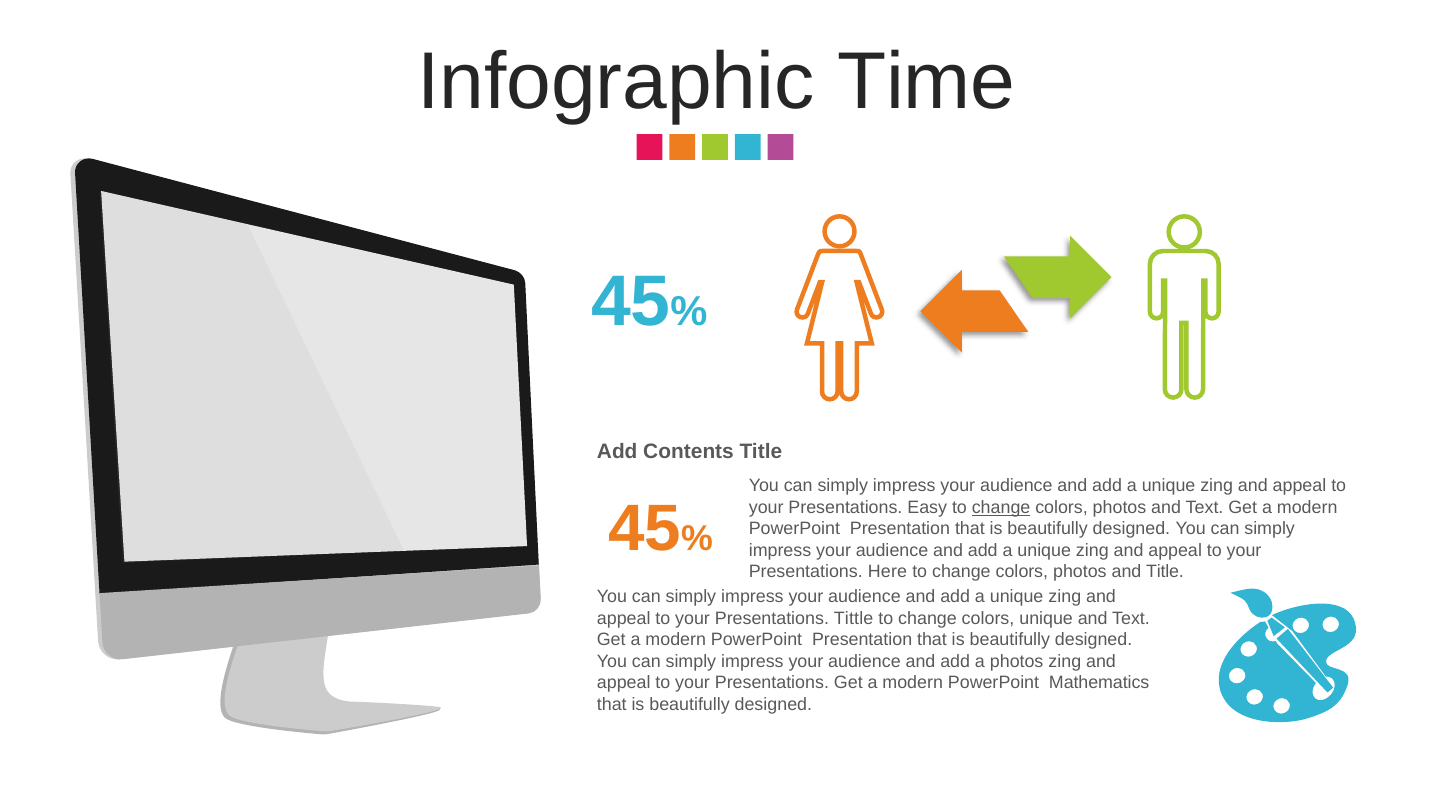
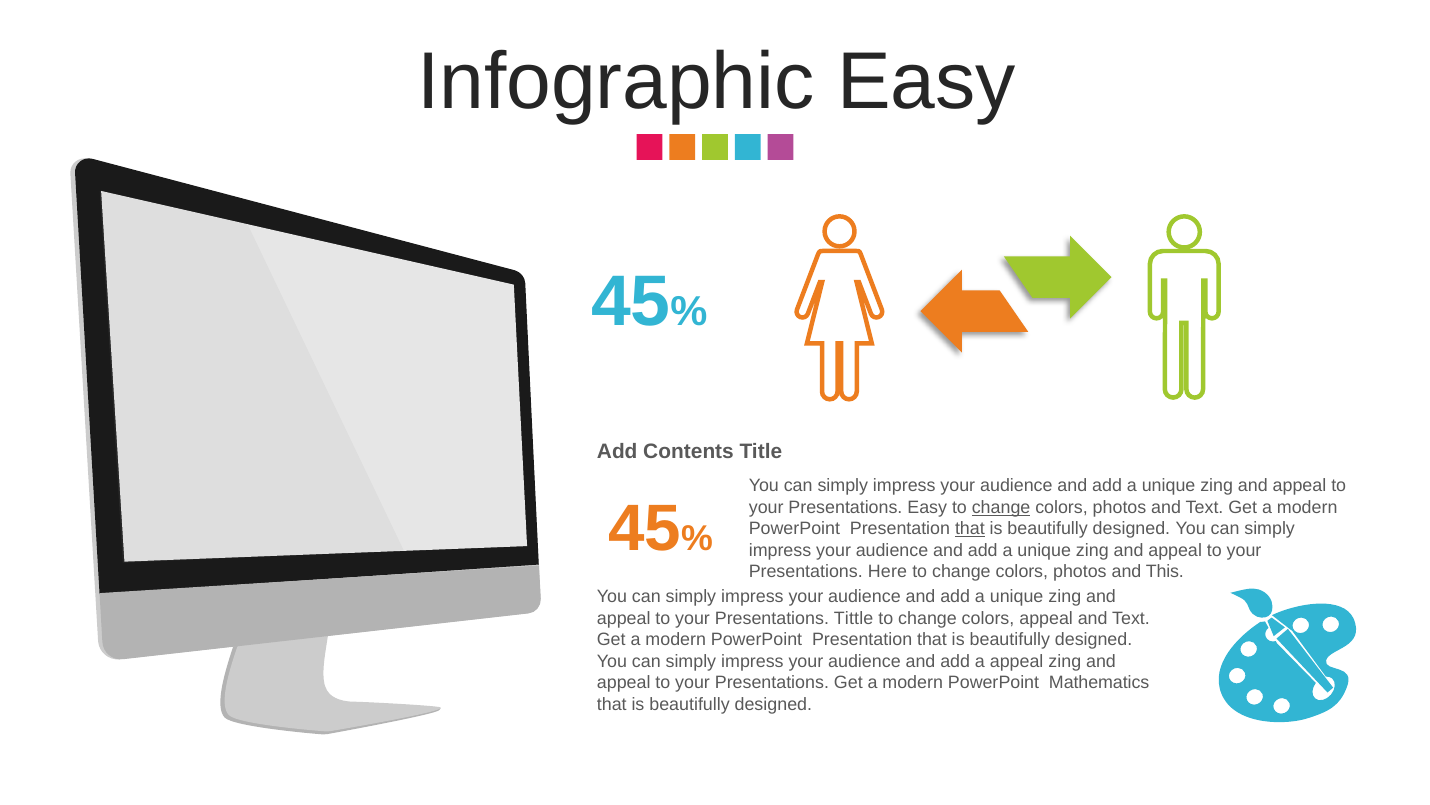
Infographic Time: Time -> Easy (926, 82)
that underline: none -> present (970, 529)
and Title: Title -> This (1165, 571)
colors unique: unique -> appeal (1046, 618)
a photos: photos -> appeal (1017, 661)
